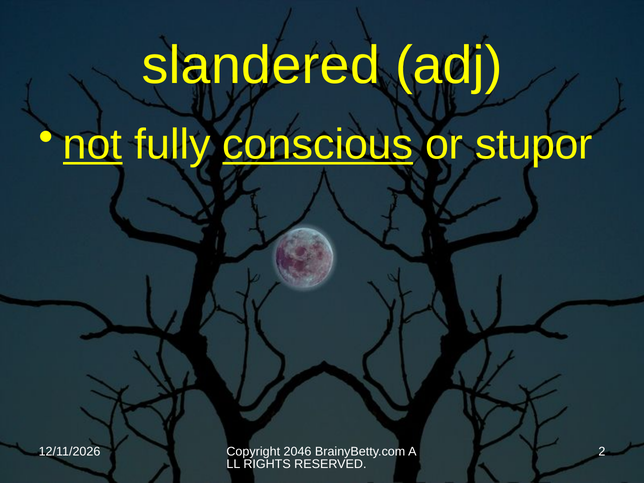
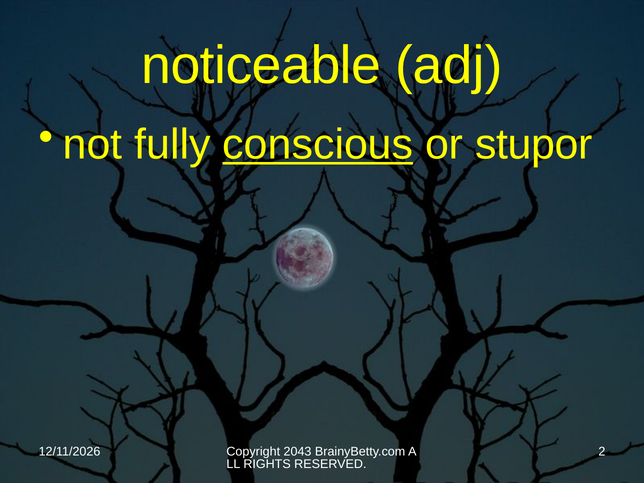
slandered: slandered -> noticeable (261, 65)
not underline: present -> none (93, 145)
2046: 2046 -> 2043 (298, 451)
